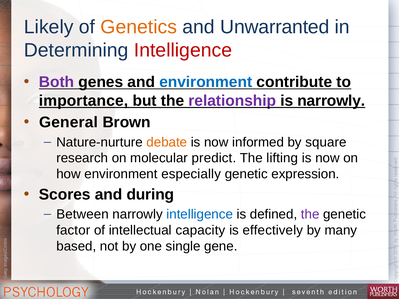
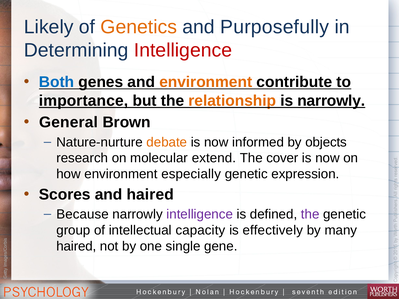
Unwarranted: Unwarranted -> Purposefully (275, 27)
Both colour: purple -> blue (57, 82)
environment colour: blue -> orange (206, 82)
relationship colour: purple -> orange (232, 101)
square: square -> objects (326, 142)
predict: predict -> extend (214, 158)
lifting: lifting -> cover (282, 158)
and during: during -> haired (150, 195)
Between: Between -> Because (83, 214)
intelligence colour: blue -> purple (200, 214)
factor: factor -> group (73, 230)
based: based -> haired (76, 246)
